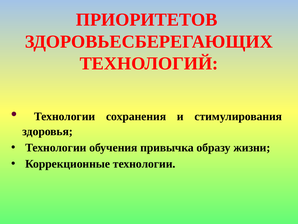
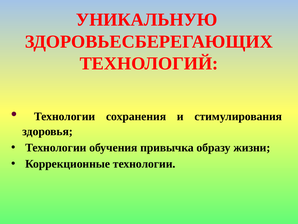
ПРИОРИТЕТОВ: ПРИОРИТЕТОВ -> УНИКАЛЬНУЮ (147, 20)
